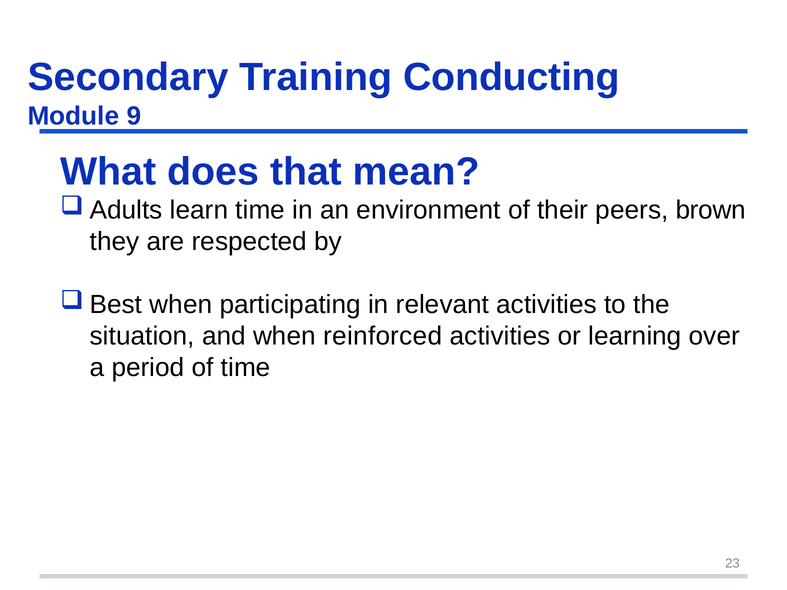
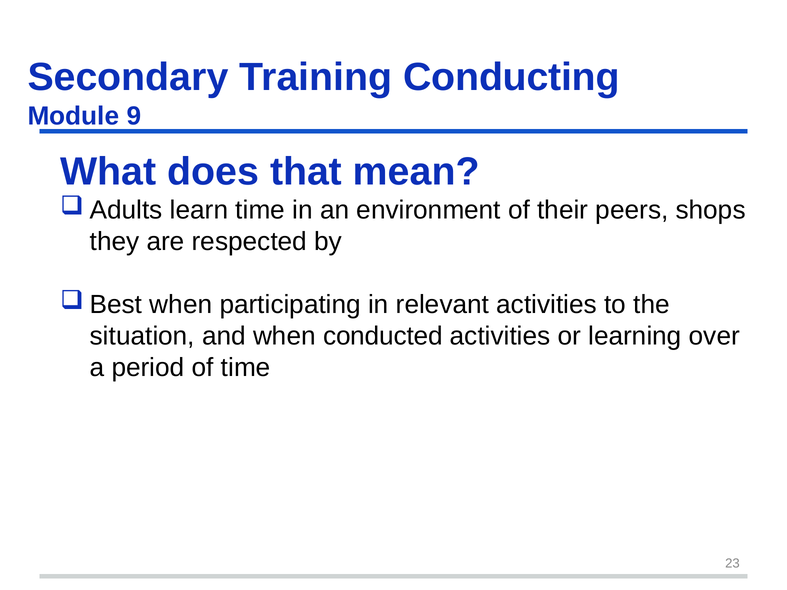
brown: brown -> shops (711, 210)
reinforced: reinforced -> conducted (383, 336)
